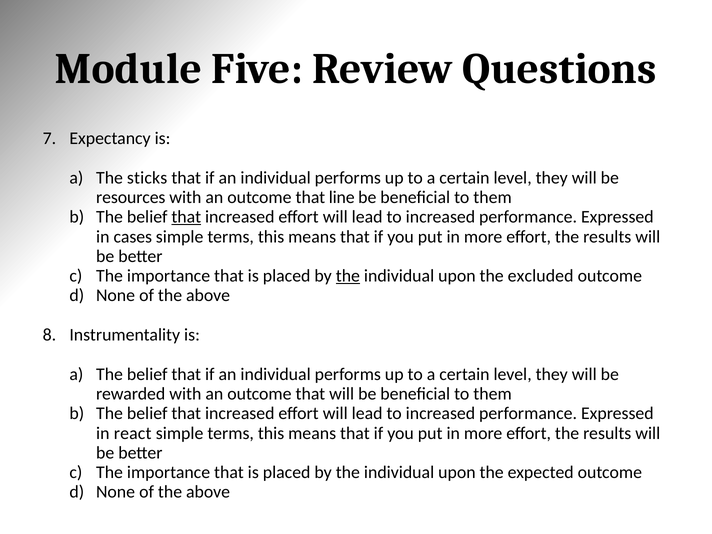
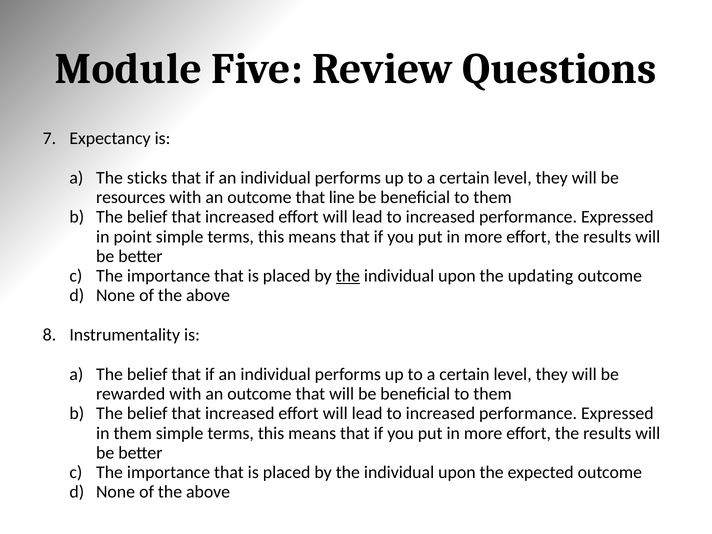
that underline: present -> none (186, 217)
cases: cases -> point (133, 237)
excluded: excluded -> updating (541, 276)
in react: react -> them (133, 433)
